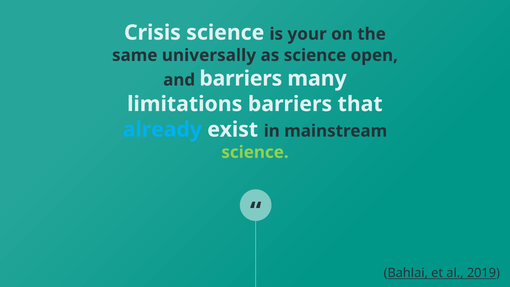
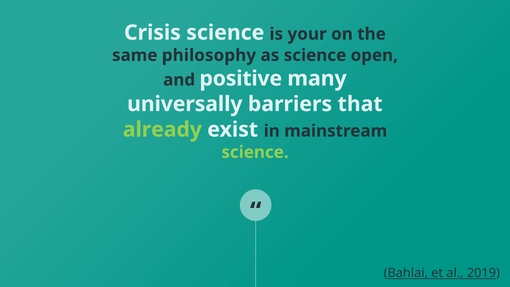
universally: universally -> philosophy (209, 55)
and barriers: barriers -> positive (241, 79)
limitations: limitations -> universally (185, 104)
already colour: light blue -> light green (162, 130)
